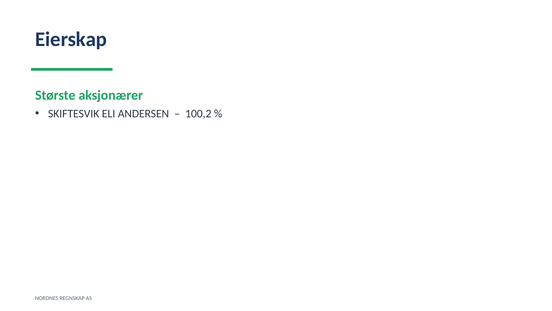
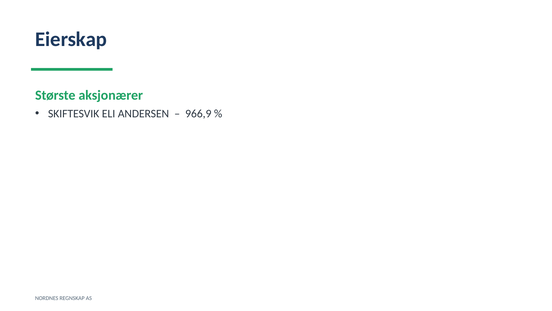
100,2: 100,2 -> 966,9 (198, 114)
